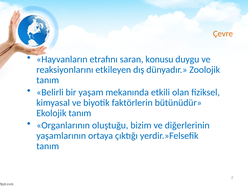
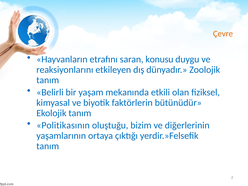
Organlarının: Organlarının -> Politikasının (63, 125)
